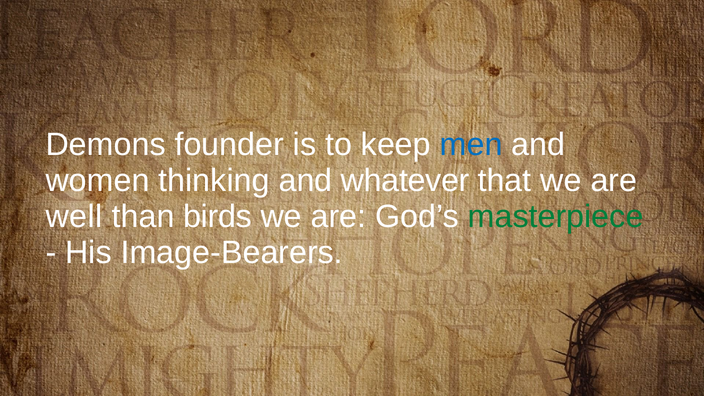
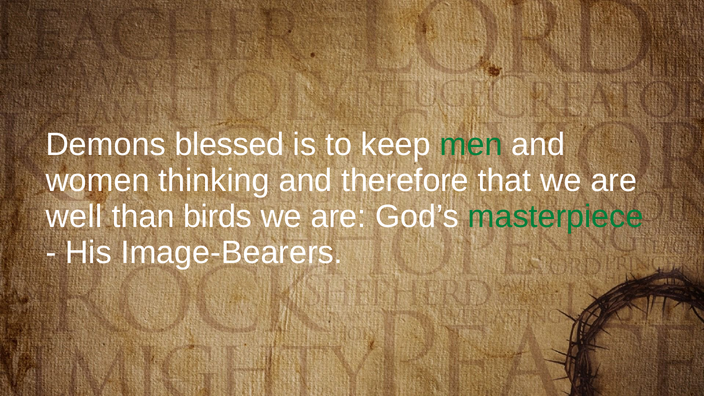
founder: founder -> blessed (229, 144)
men colour: blue -> green (471, 144)
whatever: whatever -> therefore (405, 180)
